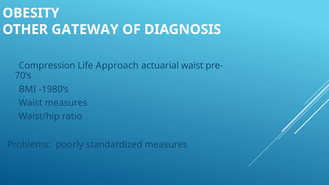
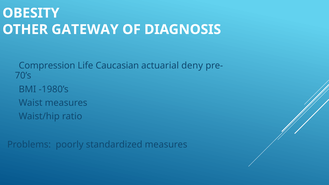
Approach: Approach -> Caucasian (117, 66)
actuarial waist: waist -> deny (192, 66)
